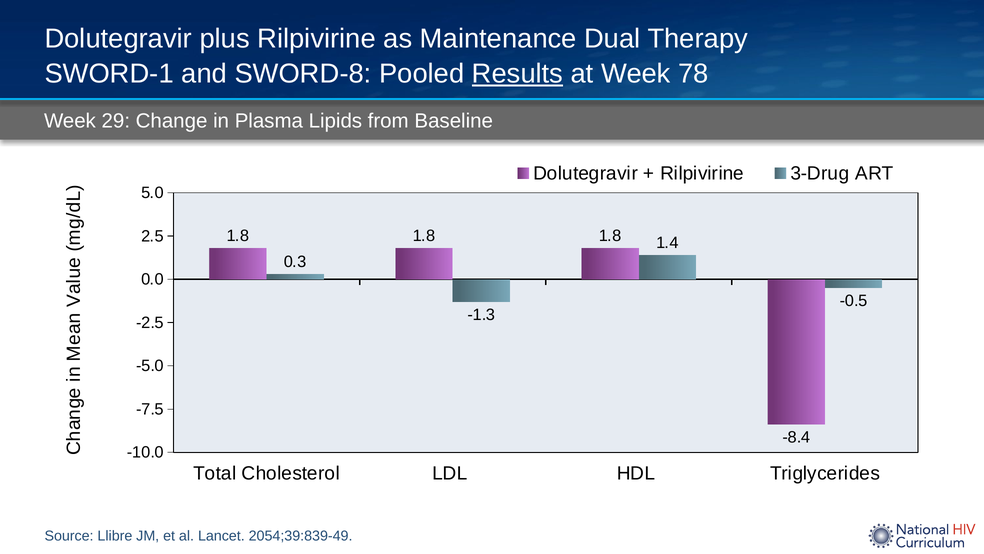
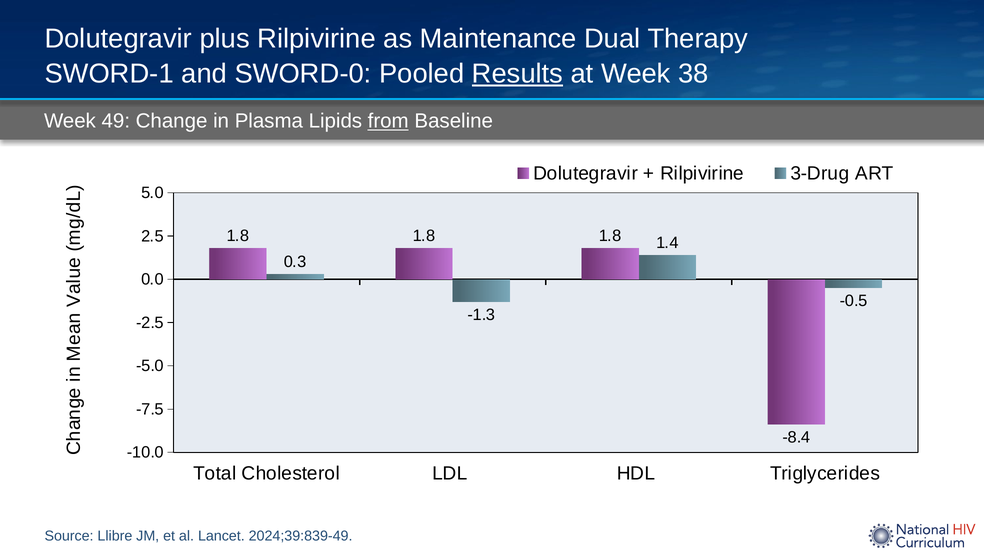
SWORD-8: SWORD-8 -> SWORD-0 (303, 74)
78: 78 -> 38 (693, 74)
29: 29 -> 49 (116, 121)
from underline: none -> present (388, 121)
2054;39:839-49: 2054;39:839-49 -> 2024;39:839-49 (301, 535)
